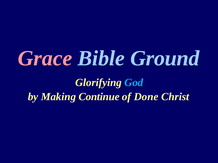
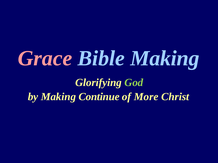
Bible Ground: Ground -> Making (165, 58)
God colour: light blue -> light green (134, 83)
Done: Done -> More (146, 97)
